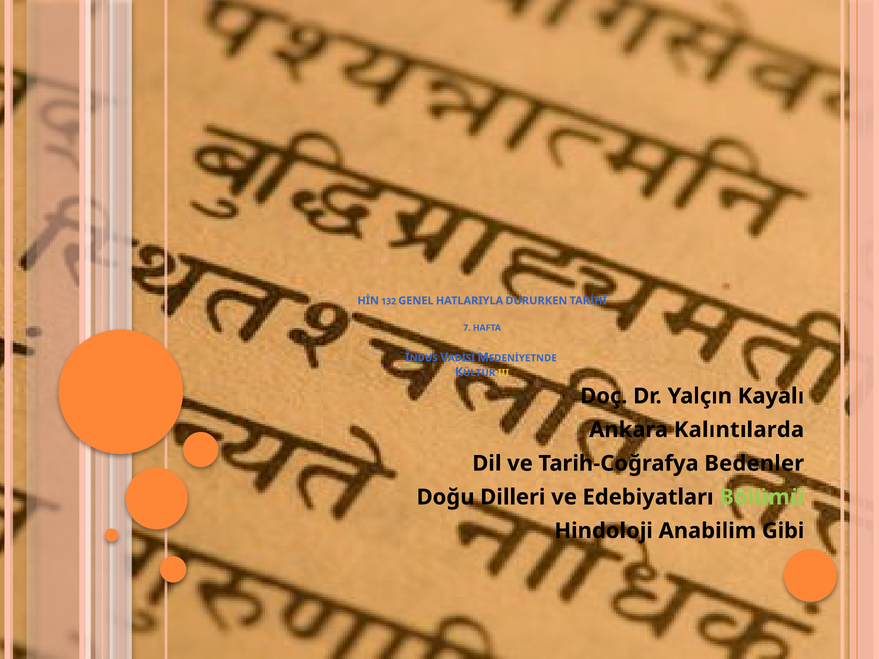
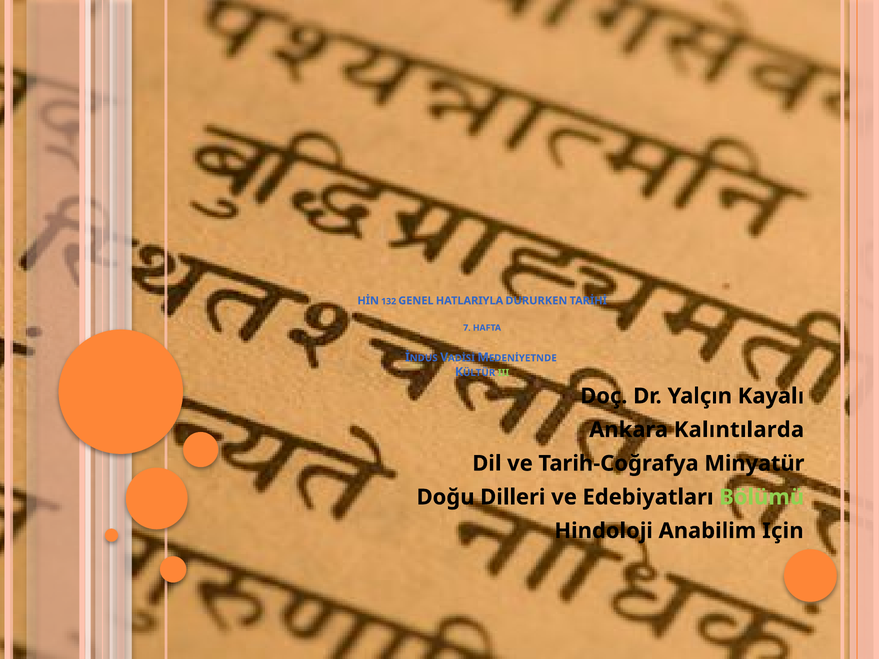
III colour: yellow -> light green (503, 373)
Bedenler: Bedenler -> Minyatür (754, 464)
Gibi: Gibi -> Için (783, 531)
